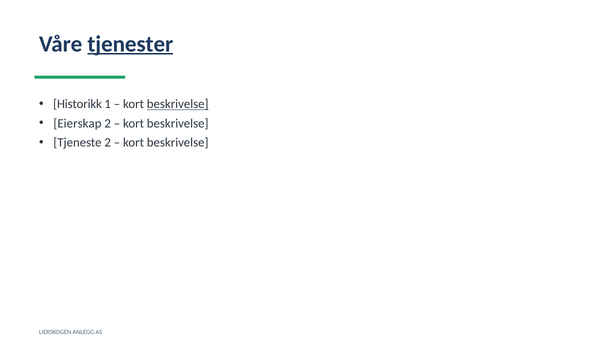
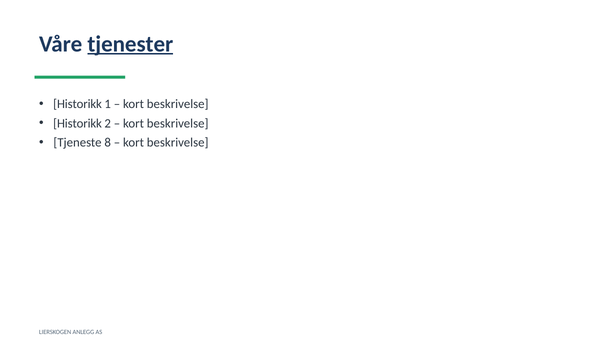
beskrivelse underline: present -> none (178, 104)
Eierskap: Eierskap -> Historikk (78, 123)
Tjeneste 2: 2 -> 8 (108, 142)
